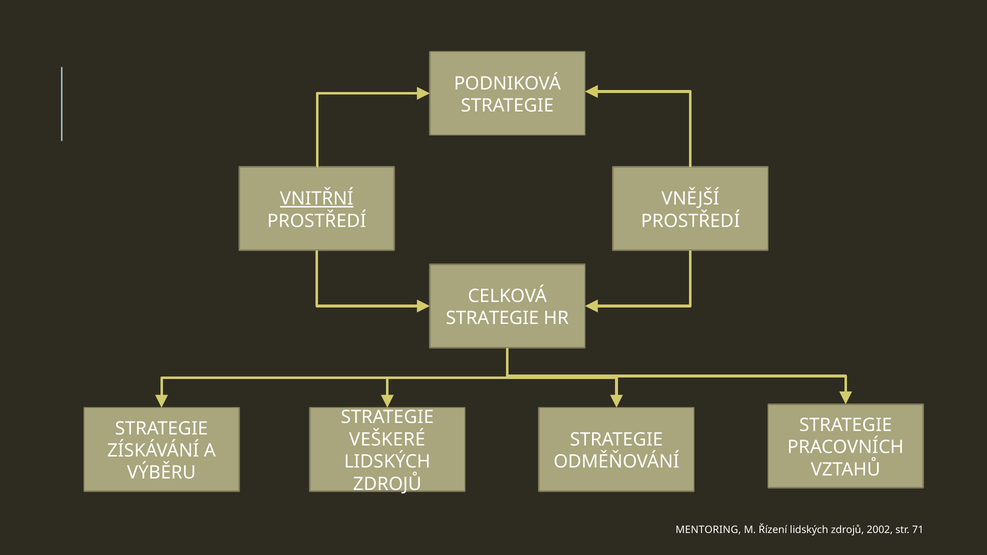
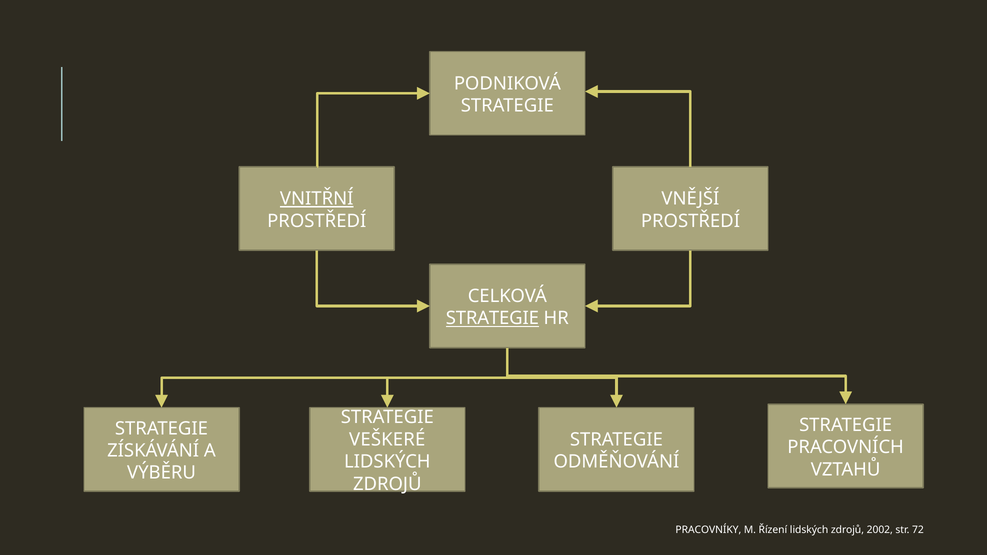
STRATEGIE underline: none -> present (492, 318)
MENTORING: MENTORING -> PRACOVNÍKY (708, 530)
71: 71 -> 72 (918, 530)
